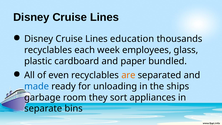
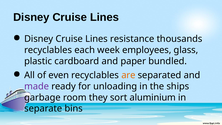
education: education -> resistance (132, 39)
made colour: blue -> purple (37, 86)
appliances: appliances -> aluminium (153, 97)
